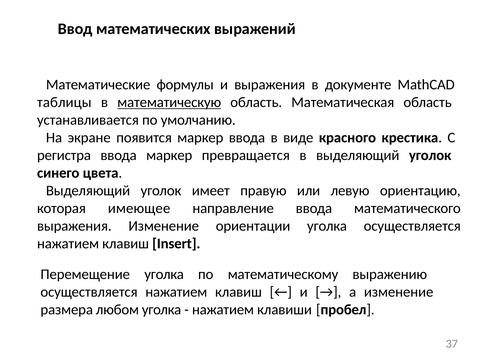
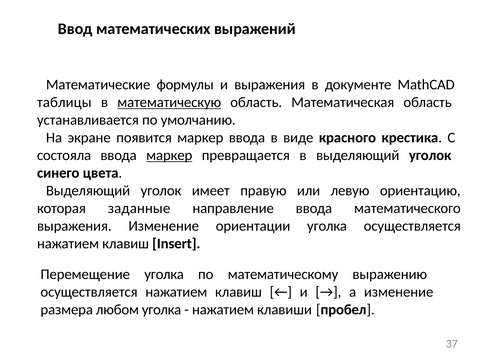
регистра: регистра -> состояла (64, 156)
маркер underline: none -> present (169, 156)
имеющее: имеющее -> заданные (139, 209)
